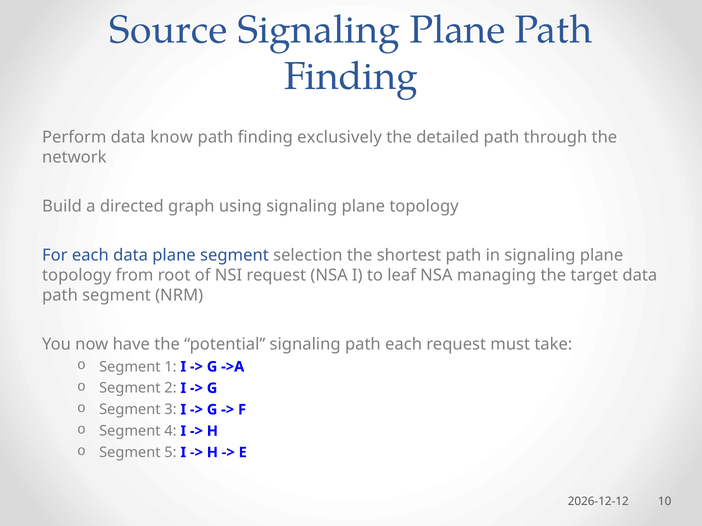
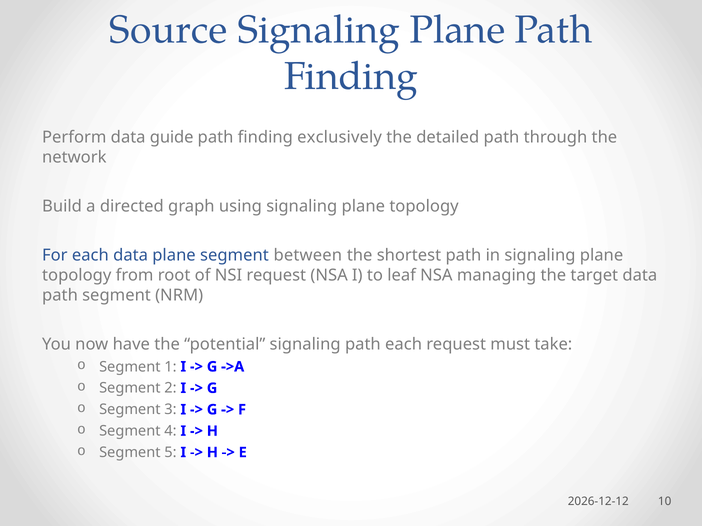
know: know -> guide (172, 137)
selection: selection -> between (308, 256)
